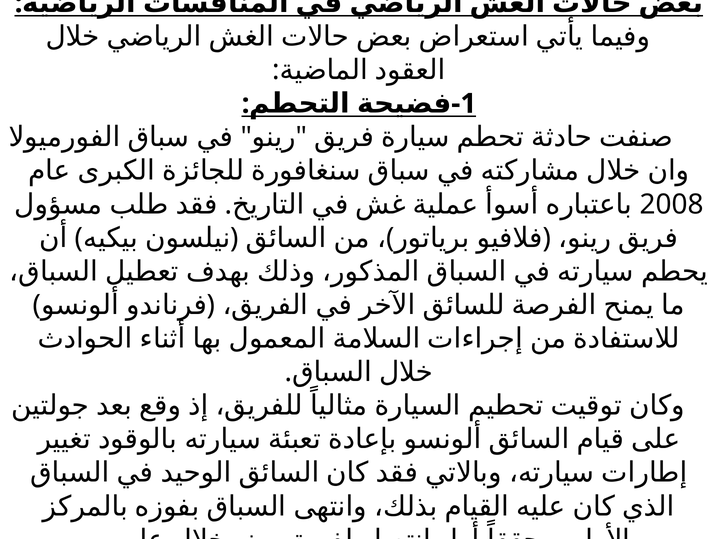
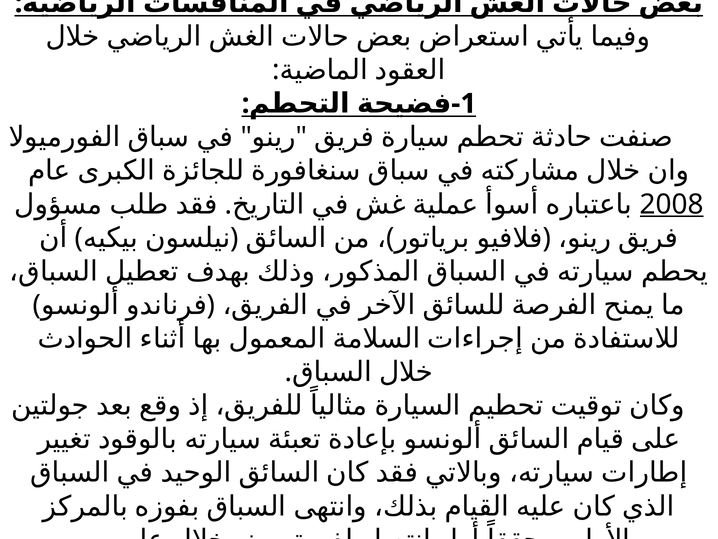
2008 underline: none -> present (672, 204)
